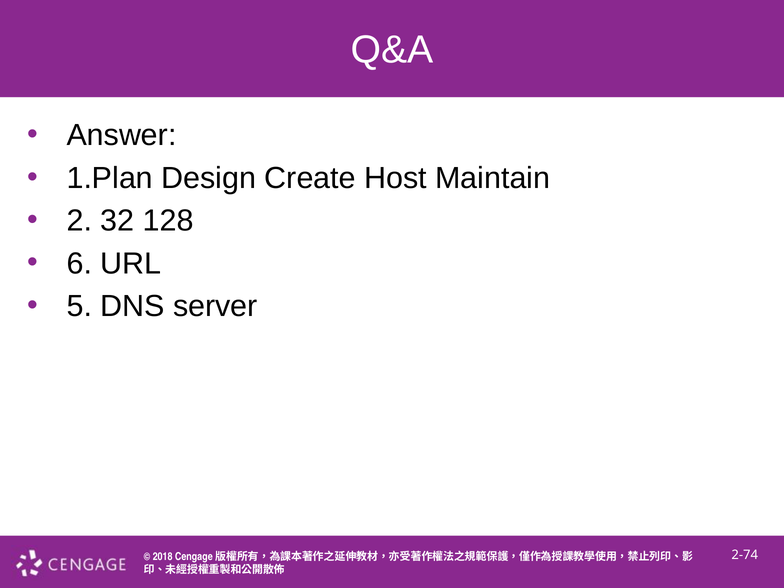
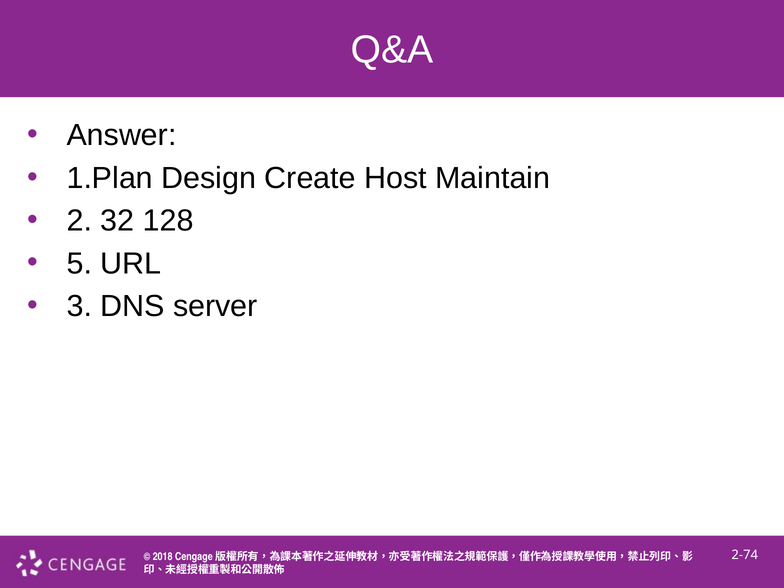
6: 6 -> 5 (79, 264)
5: 5 -> 3 (79, 306)
